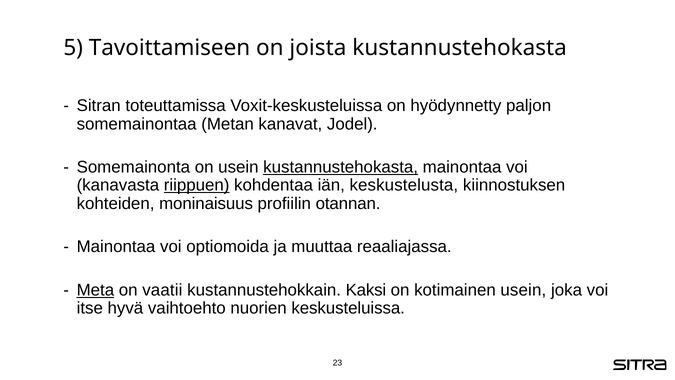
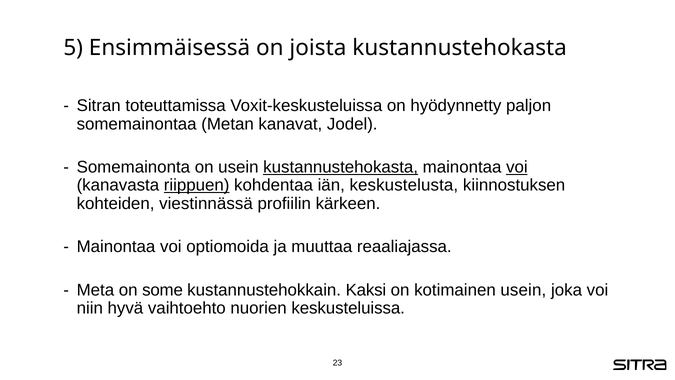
Tavoittamiseen: Tavoittamiseen -> Ensimmäisessä (170, 48)
voi underline: none -> present (517, 167)
moninaisuus: moninaisuus -> viestinnässä (206, 203)
otannan: otannan -> kärkeen (348, 203)
Meta underline: present -> none (95, 290)
vaatii: vaatii -> some (163, 290)
itse: itse -> niin (90, 308)
